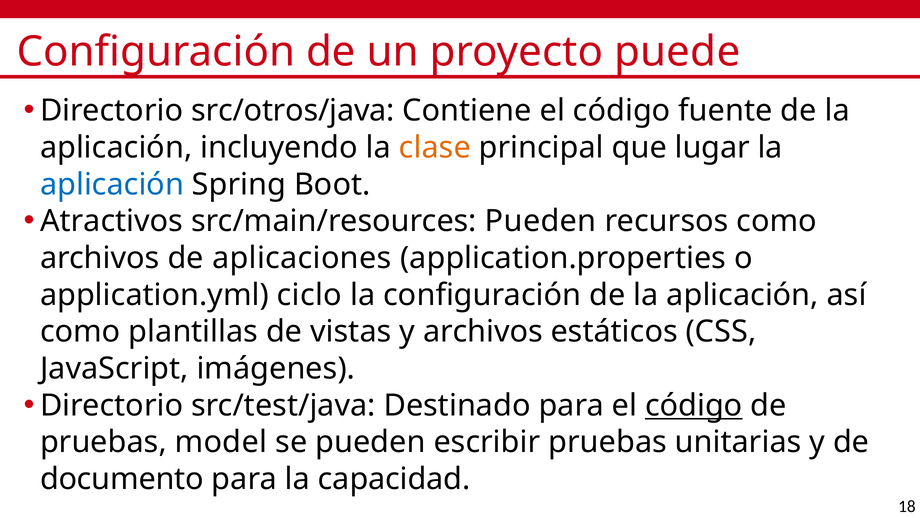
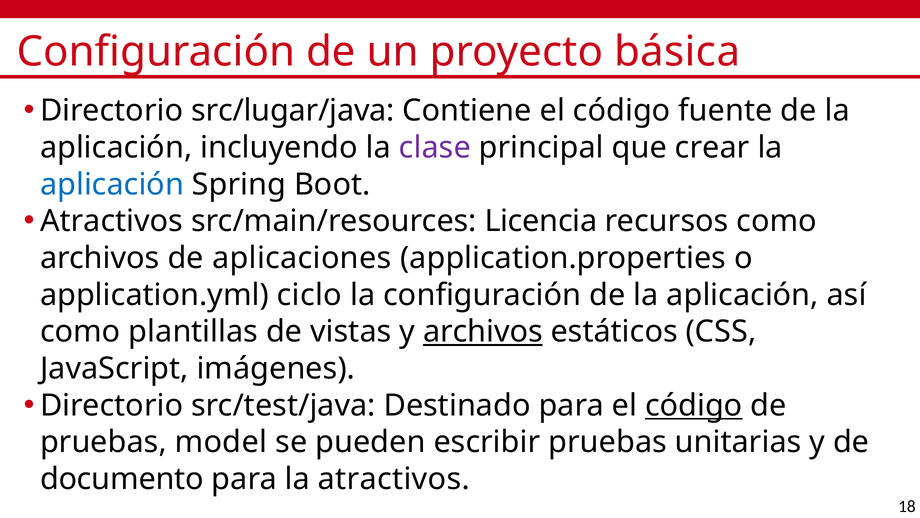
puede: puede -> básica (677, 52)
src/otros/java: src/otros/java -> src/lugar/java (293, 111)
clase colour: orange -> purple (435, 147)
lugar: lugar -> crear (712, 147)
src/main/resources Pueden: Pueden -> Licencia (541, 221)
archivos underline: none -> present (483, 332)
la capacidad: capacidad -> atractivos (394, 479)
